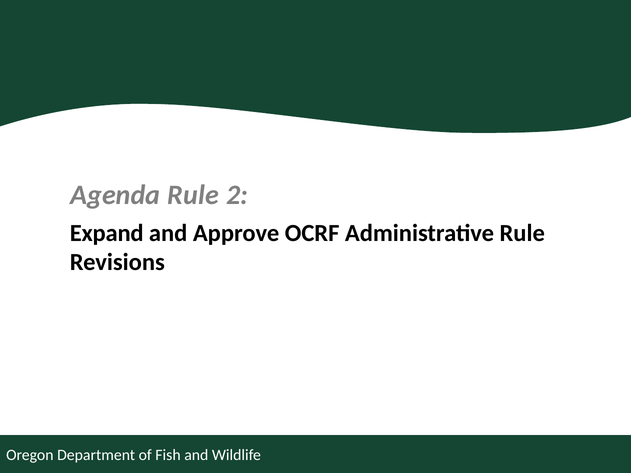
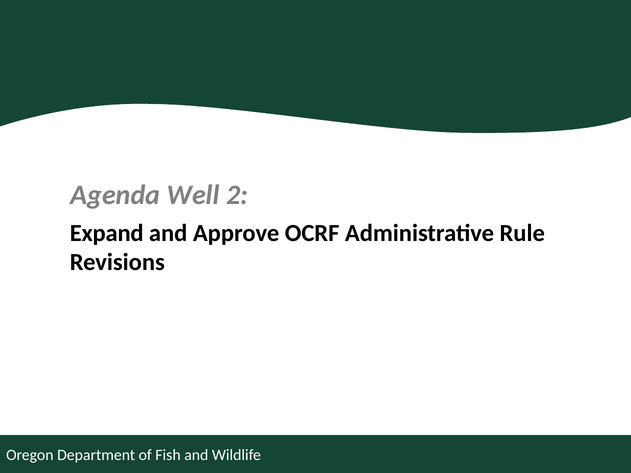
Agenda Rule: Rule -> Well (193, 195)
